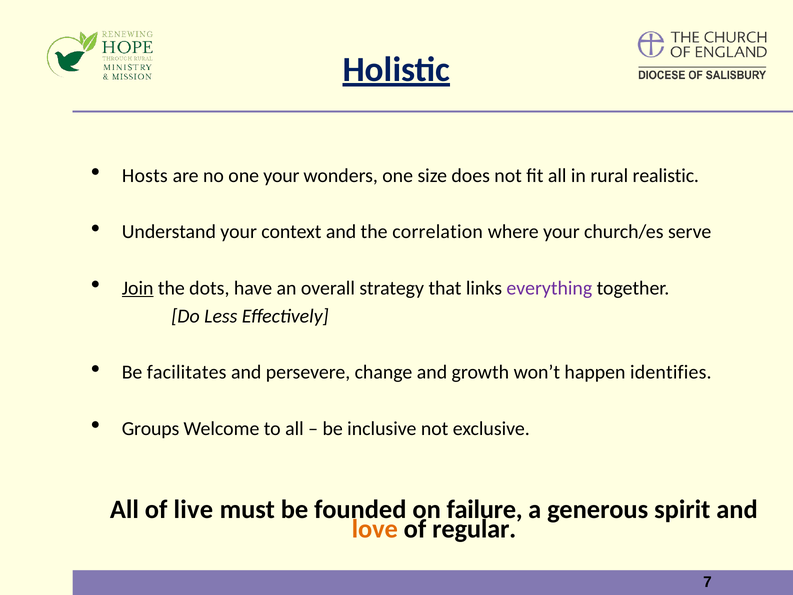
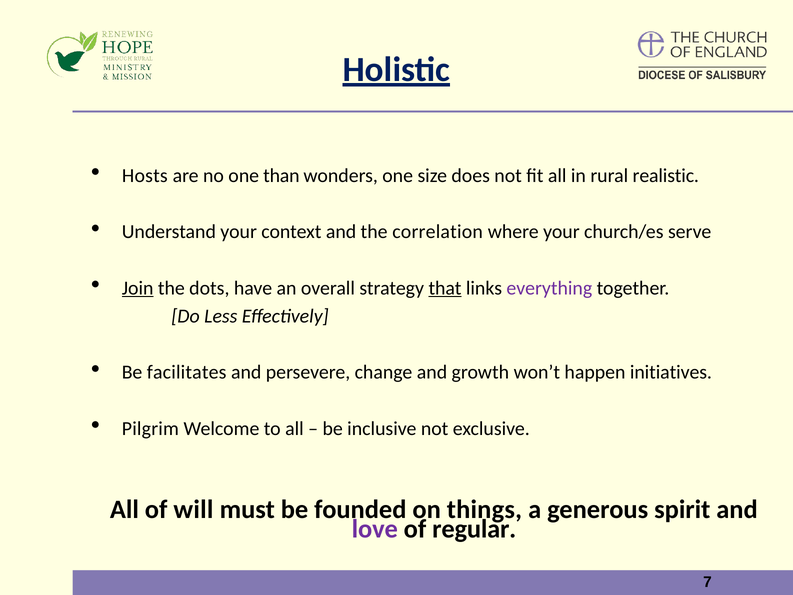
one your: your -> than (281, 176)
that underline: none -> present (445, 288)
identifies: identifies -> initiatives (671, 372)
Groups: Groups -> Pilgrim (150, 428)
live: live -> will (193, 509)
failure: failure -> things (484, 509)
love colour: orange -> purple (375, 529)
